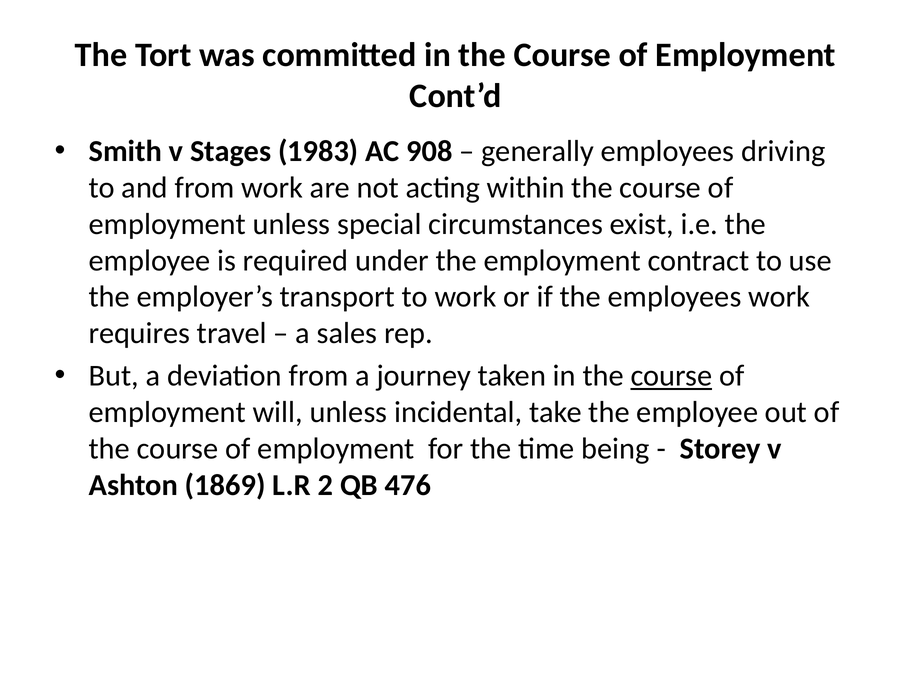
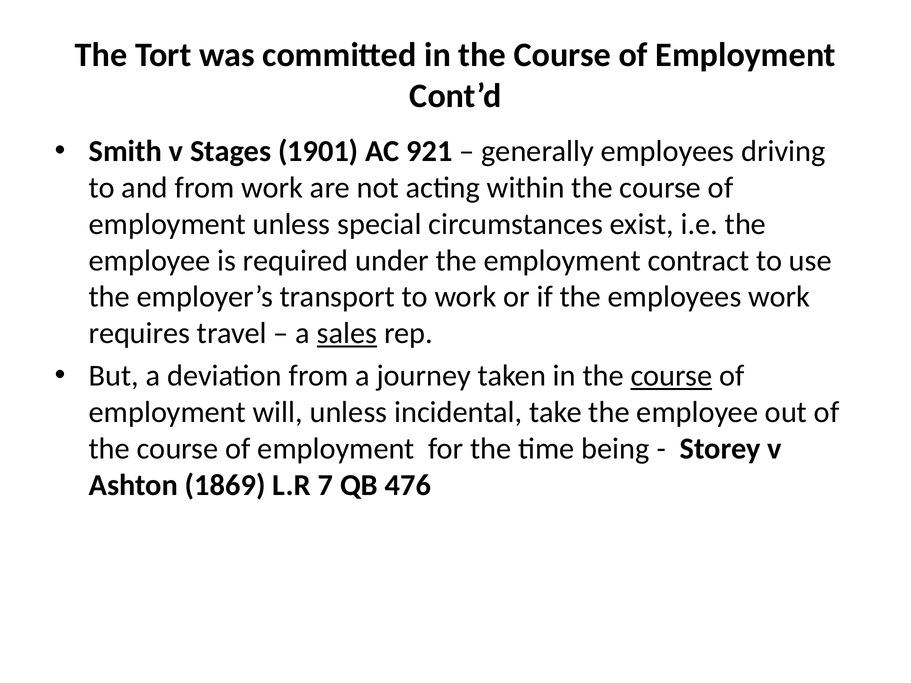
1983: 1983 -> 1901 (318, 151)
908: 908 -> 921 (429, 151)
sales underline: none -> present (347, 334)
2: 2 -> 7 (326, 485)
